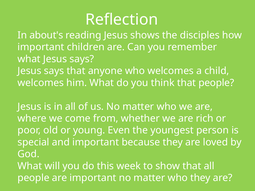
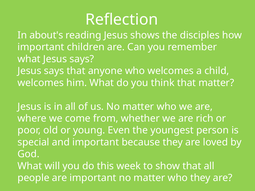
that people: people -> matter (216, 83)
